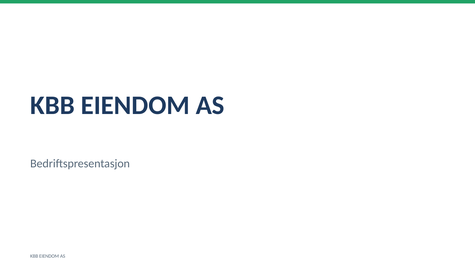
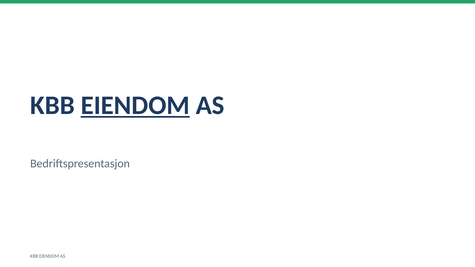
EIENDOM underline: none -> present (135, 105)
